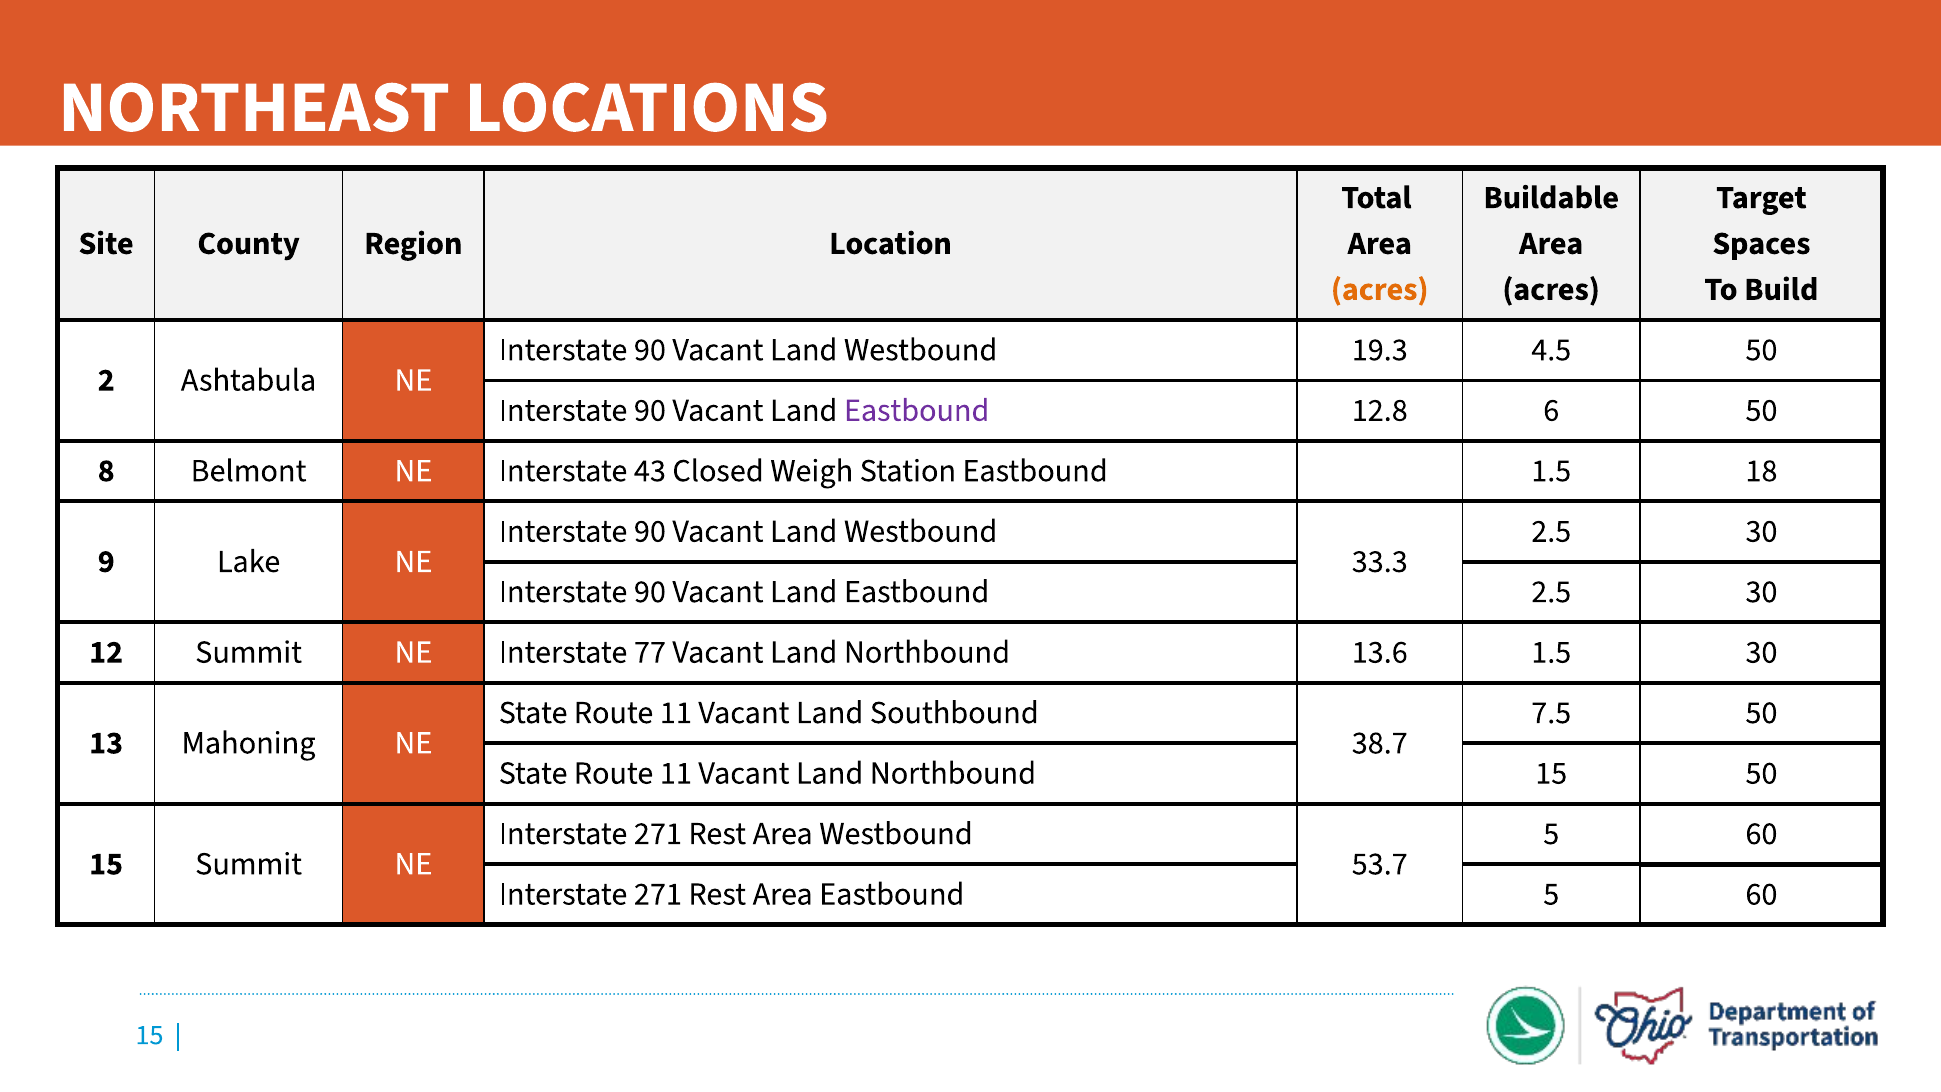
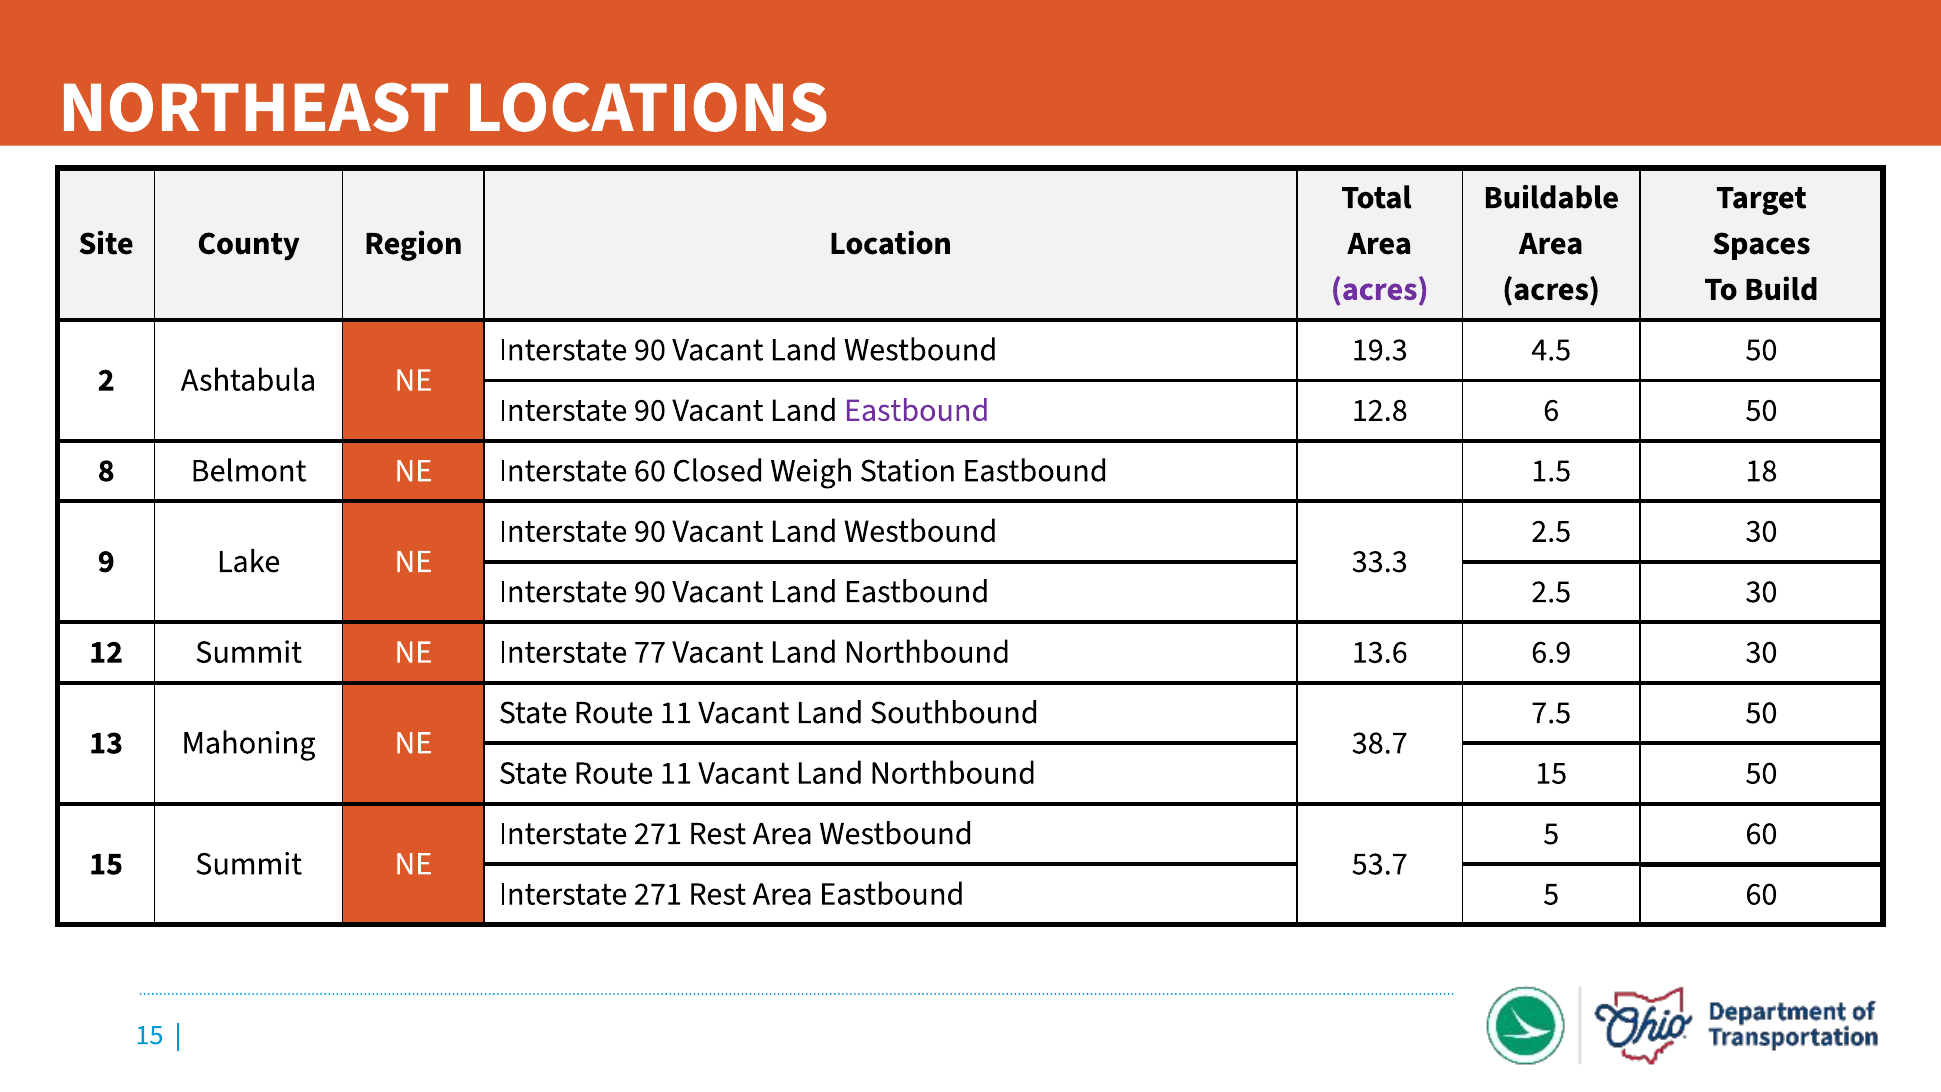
acres colour: orange -> purple (1380, 289)
Interstate 43: 43 -> 60 (650, 471)
13.6 1.5: 1.5 -> 6.9 (1551, 652)
